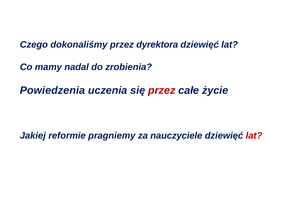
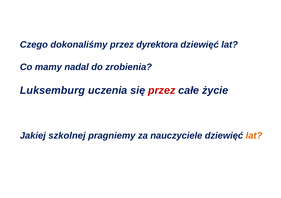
Powiedzenia: Powiedzenia -> Luksemburg (52, 91)
reformie: reformie -> szkolnej (67, 136)
lat colour: red -> orange (254, 136)
